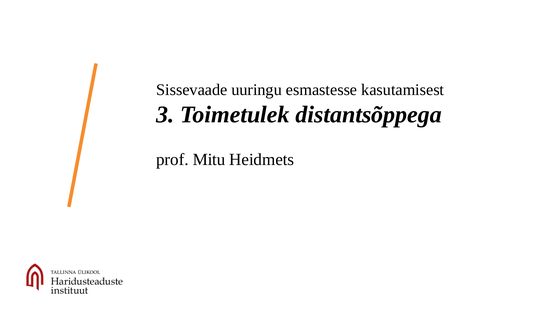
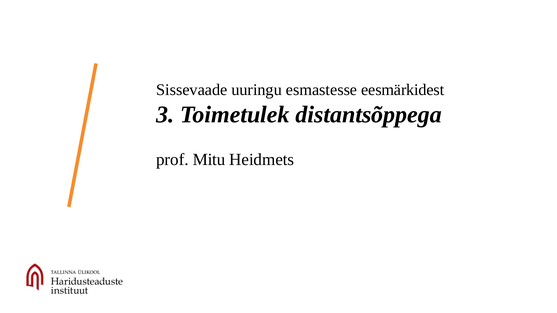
kasutamisest: kasutamisest -> eesmärkidest (403, 90)
